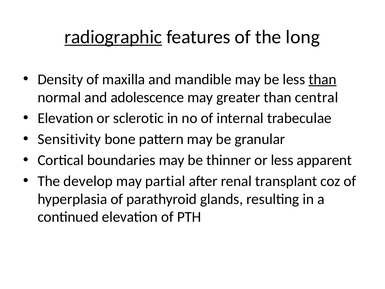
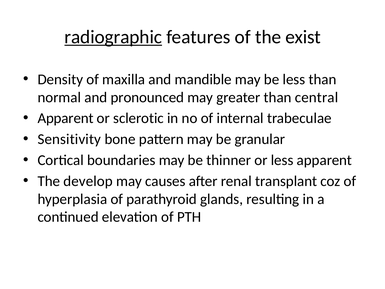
long: long -> exist (303, 37)
than underline: present -> none (322, 79)
adolescence: adolescence -> pronounced (147, 97)
Elevation: Elevation -> Apparent (66, 118)
partial: partial -> causes (165, 181)
